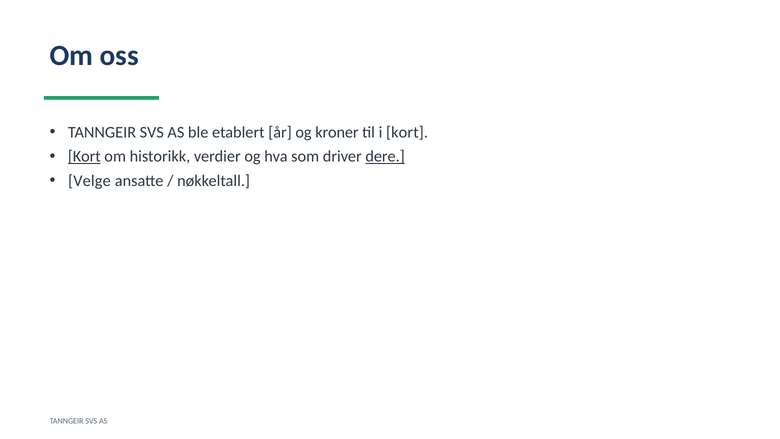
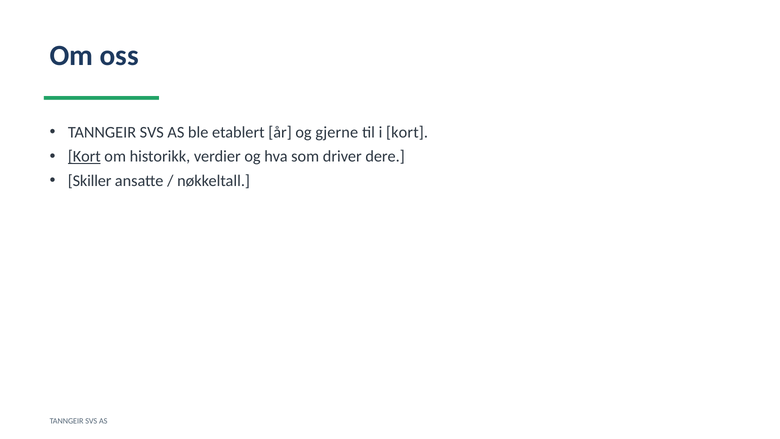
kroner: kroner -> gjerne (337, 132)
dere underline: present -> none (385, 156)
Velge: Velge -> Skiller (90, 181)
